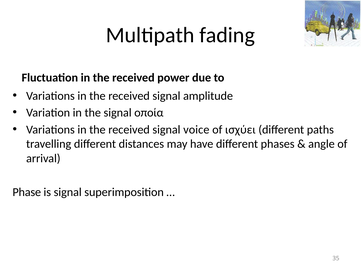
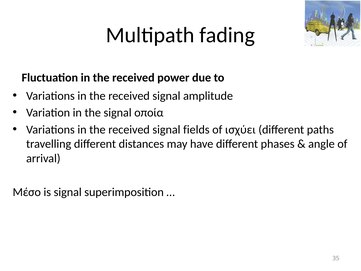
voice: voice -> fields (196, 129)
Phase: Phase -> Μέσο (27, 192)
